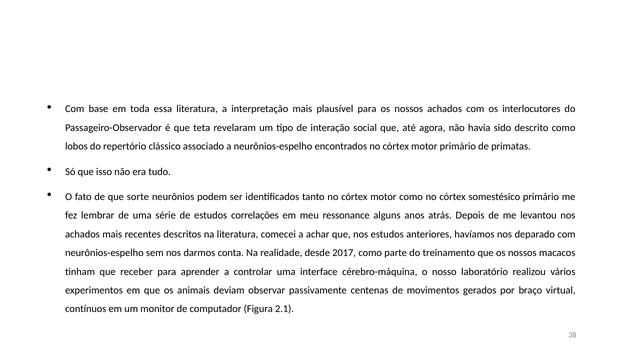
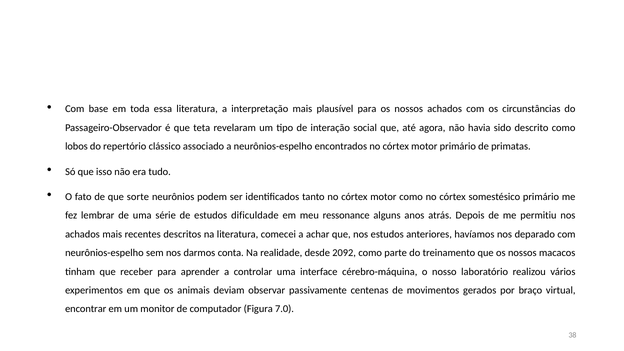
interlocutores: interlocutores -> circunstâncias (531, 109)
correlações: correlações -> dificuldade (255, 215)
levantou: levantou -> permitiu (538, 215)
2017: 2017 -> 2092 (344, 253)
contínuos: contínuos -> encontrar (86, 309)
2.1: 2.1 -> 7.0 (284, 309)
